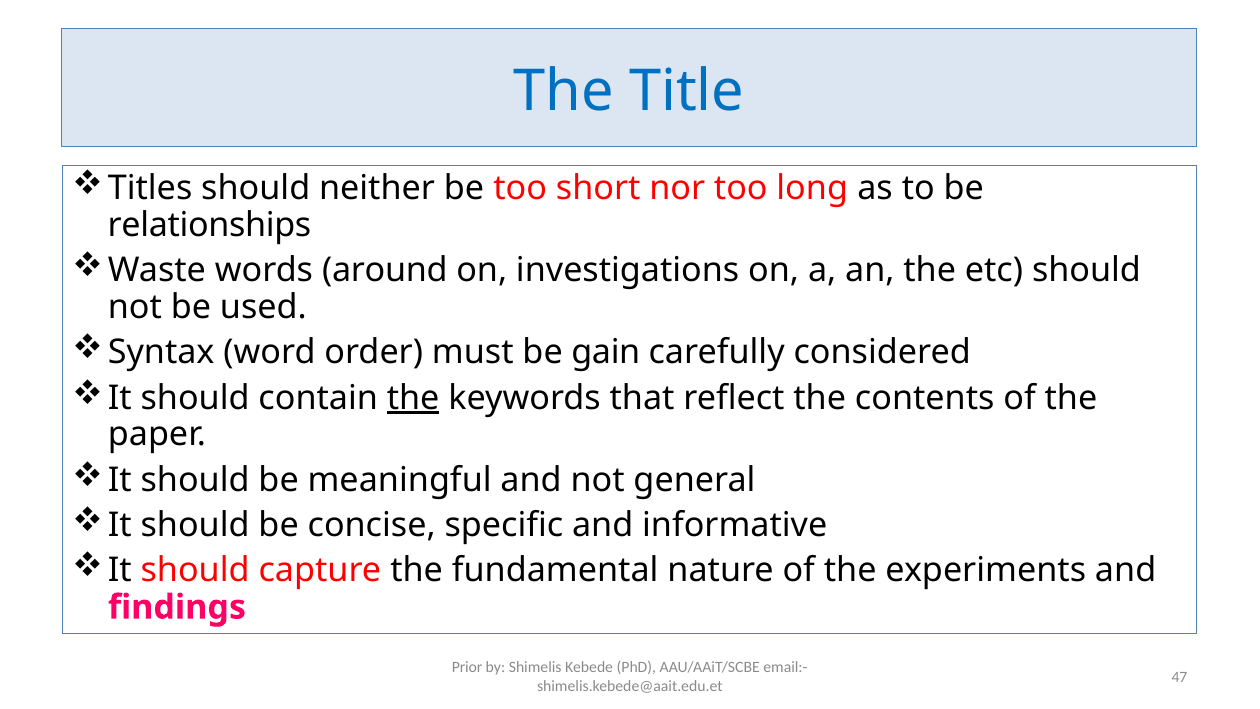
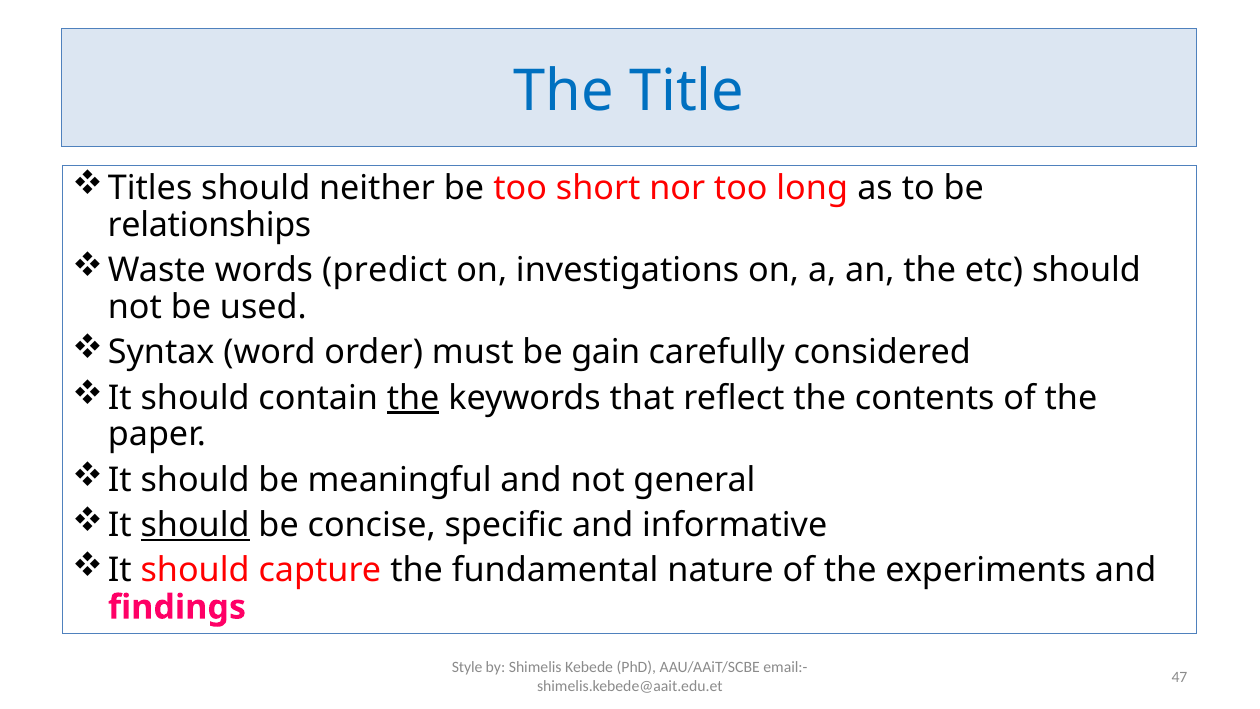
around: around -> predict (385, 270)
should underline: none -> present (195, 525)
Prior: Prior -> Style (467, 667)
